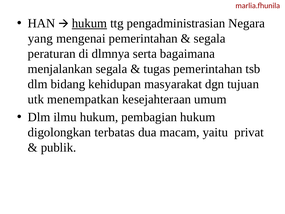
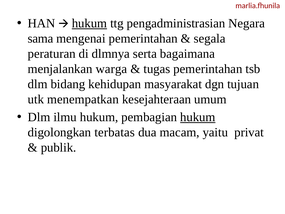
yang: yang -> sama (41, 38)
menjalankan segala: segala -> warga (111, 69)
hukum underline: none -> present (198, 117)
